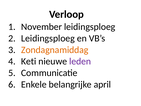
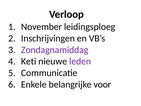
Leidingsploeg: Leidingsploeg -> Inschrijvingen (48, 38)
Zondagnamiddag colour: orange -> purple (55, 50)
april: april -> voor (102, 84)
